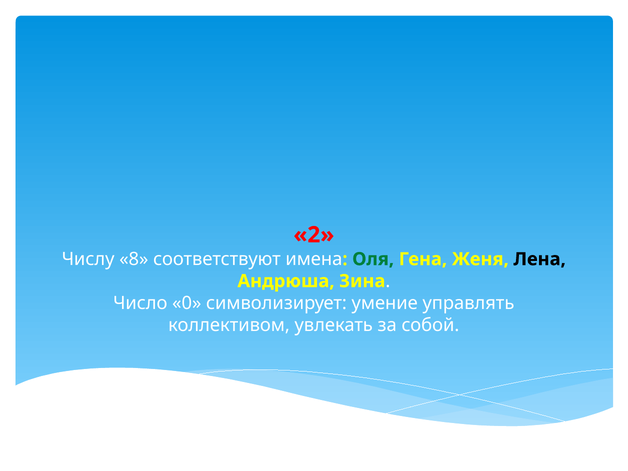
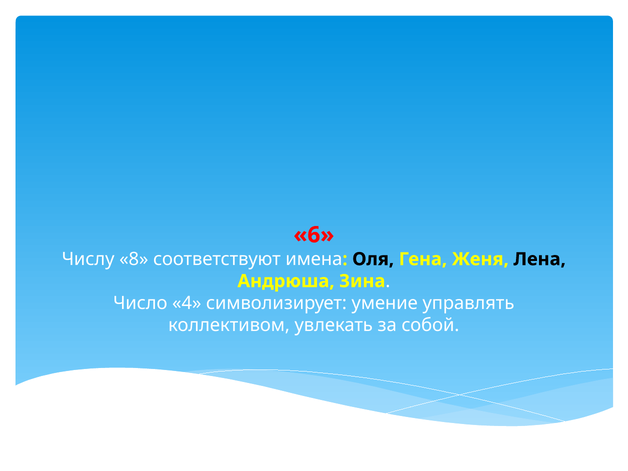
2: 2 -> 6 (314, 235)
Оля colour: green -> black (373, 259)
0: 0 -> 4 (187, 303)
